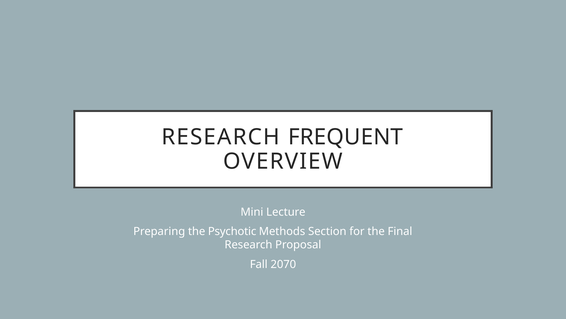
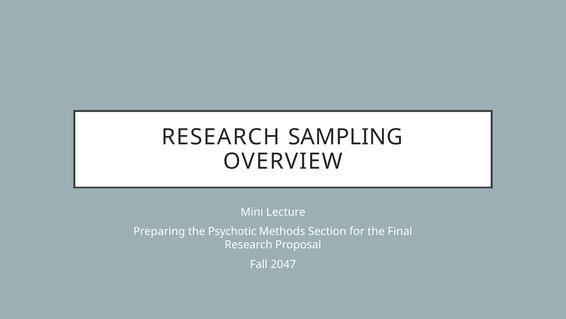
FREQUENT: FREQUENT -> SAMPLING (345, 137)
2070: 2070 -> 2047 (283, 264)
